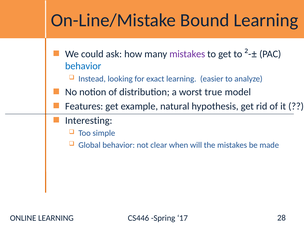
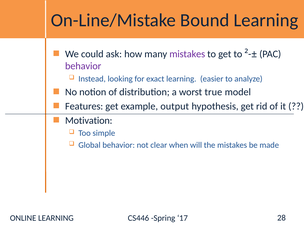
behavior colour: blue -> purple (83, 66)
natural: natural -> output (175, 106)
Interesting: Interesting -> Motivation (89, 120)
